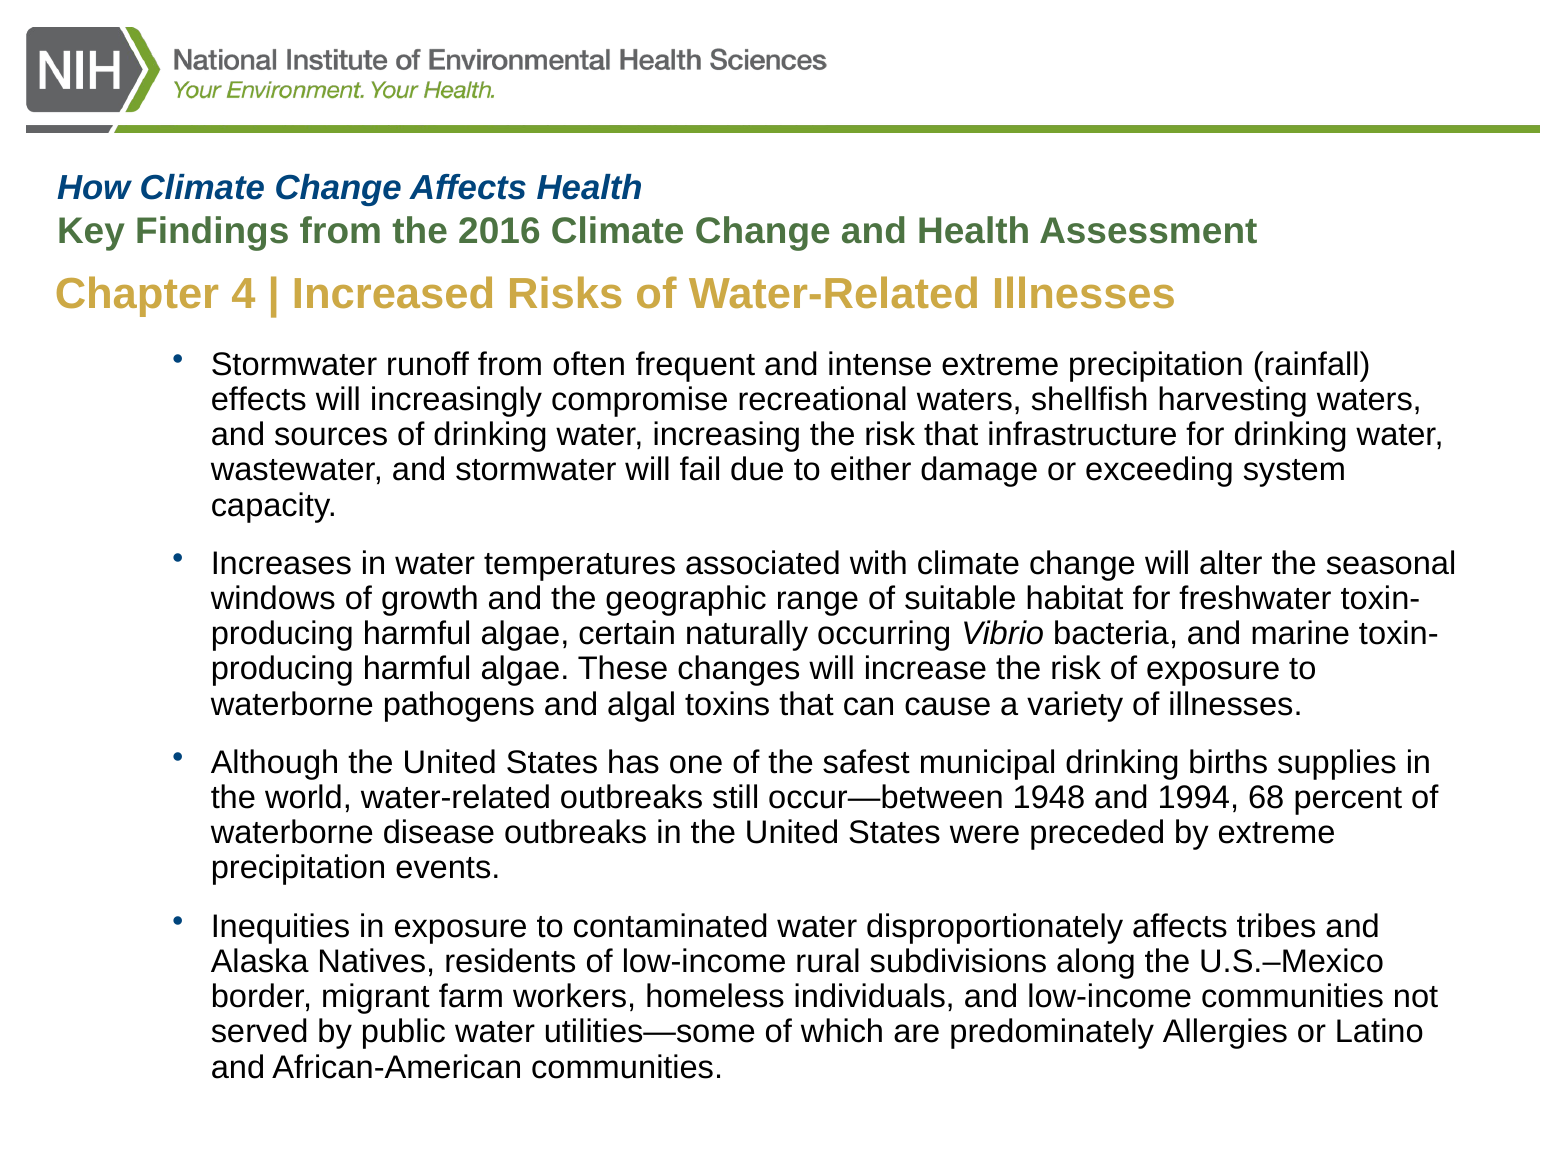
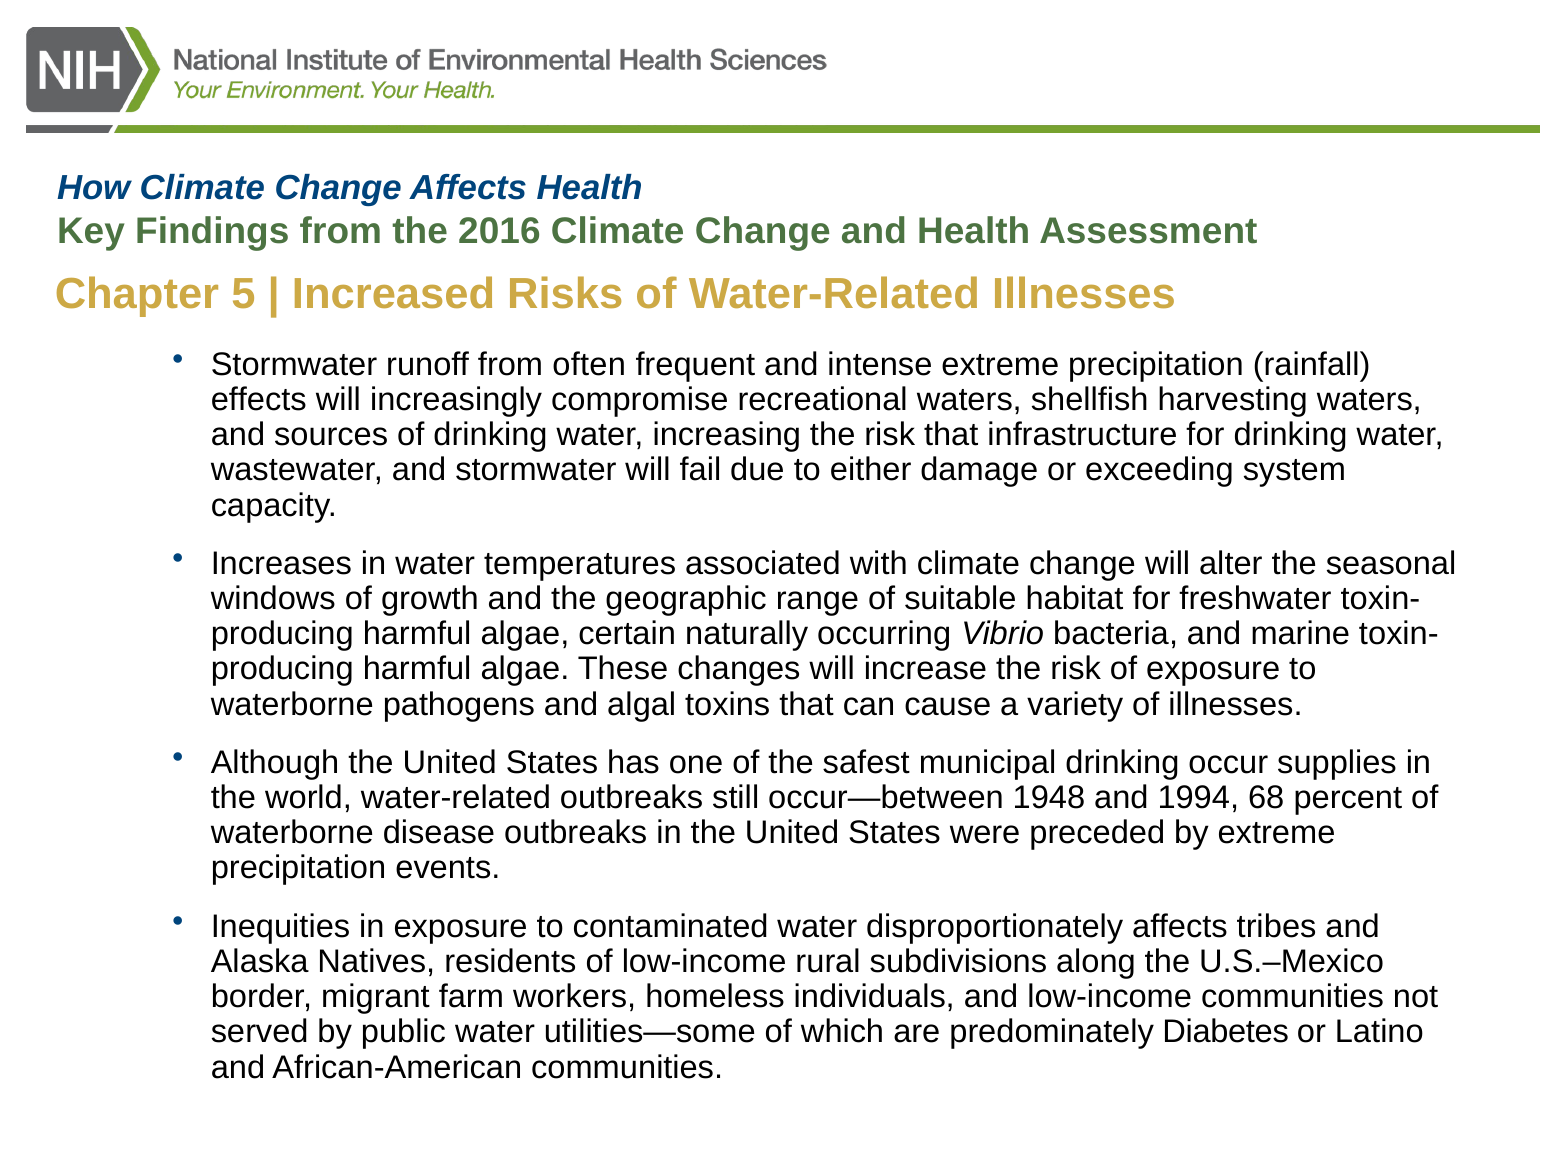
4: 4 -> 5 (243, 294)
births: births -> occur (1228, 763)
Allergies: Allergies -> Diabetes (1226, 1032)
